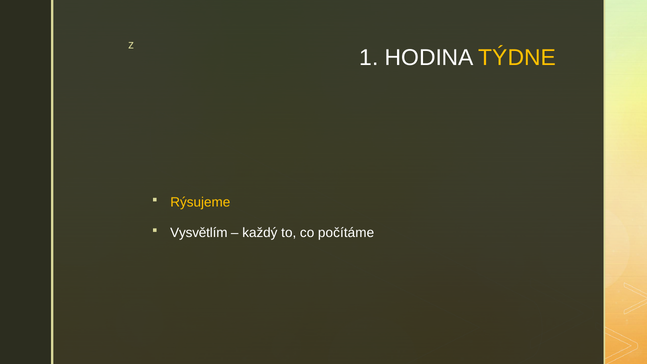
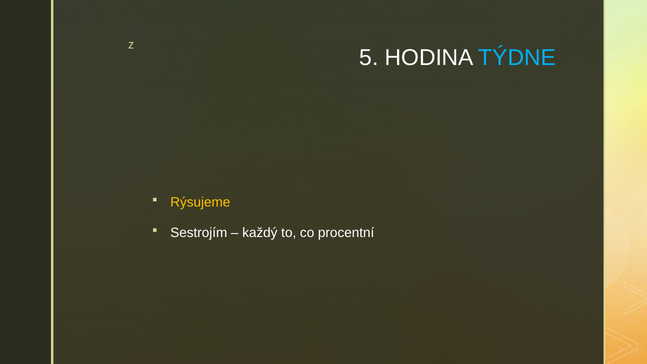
1: 1 -> 5 (369, 58)
TÝDNE colour: yellow -> light blue (517, 58)
Vysvětlím: Vysvětlím -> Sestrojím (199, 233)
počítáme: počítáme -> procentní (346, 233)
